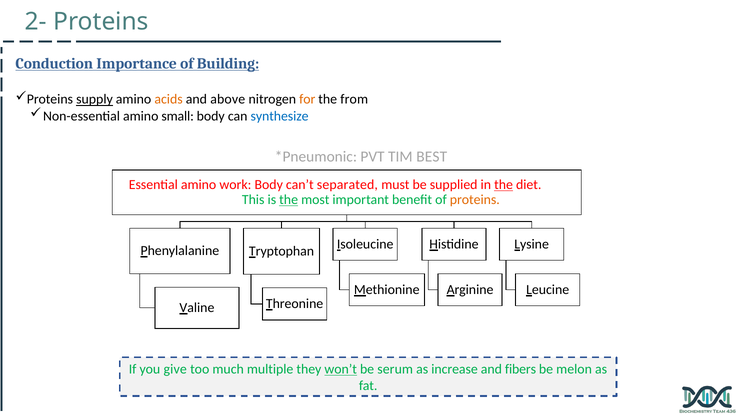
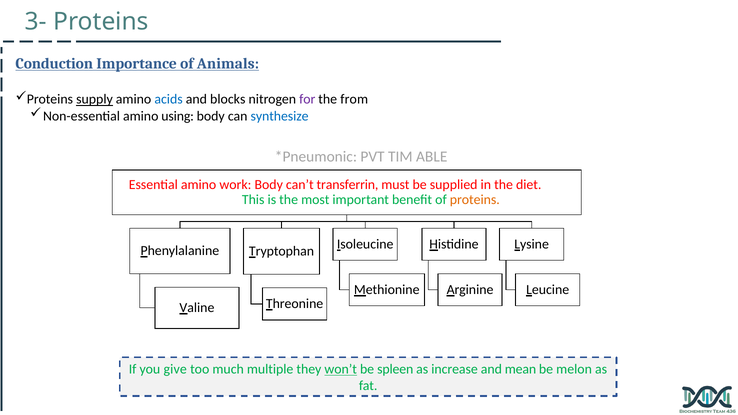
2-: 2- -> 3- (36, 22)
Building: Building -> Animals (228, 64)
acids colour: orange -> blue (169, 99)
above: above -> blocks (228, 99)
for colour: orange -> purple (307, 99)
small: small -> using (178, 116)
BEST: BEST -> ABLE (432, 157)
separated: separated -> transferrin (348, 185)
the underline: present -> none (504, 185)
the underline: present -> none (289, 200)
serum: serum -> spleen (395, 369)
fibers: fibers -> mean (521, 369)
